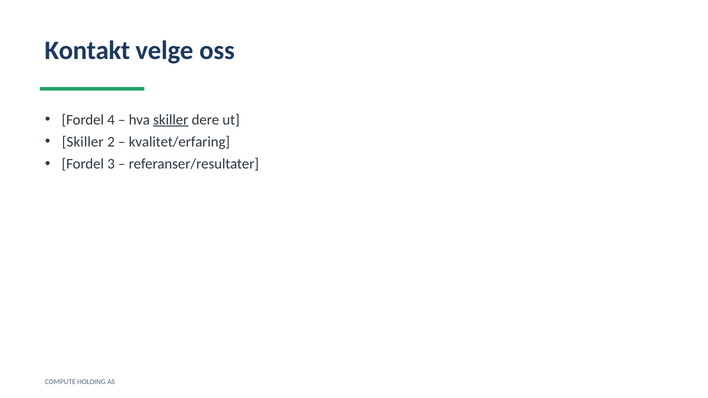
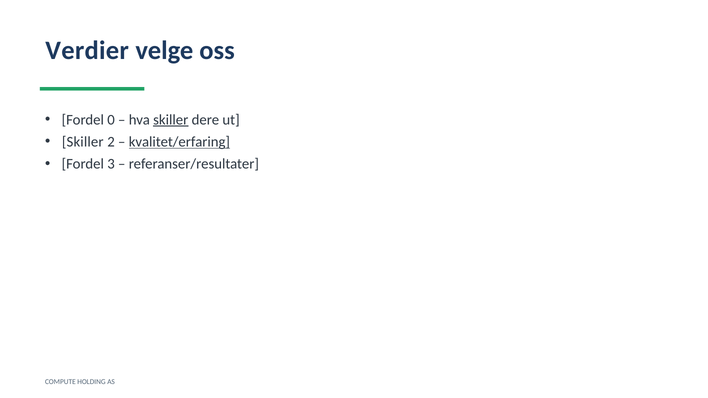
Kontakt: Kontakt -> Verdier (87, 51)
4: 4 -> 0 (111, 120)
kvalitet/erfaring underline: none -> present (179, 142)
